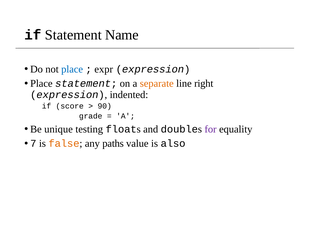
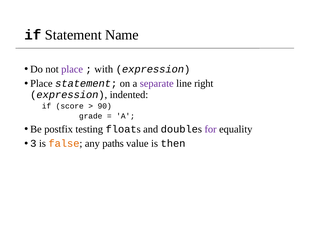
place colour: blue -> purple (72, 69)
expr: expr -> with (104, 69)
separate colour: orange -> purple (157, 83)
unique: unique -> postfix (59, 129)
7: 7 -> 3 (33, 143)
also: also -> then (173, 143)
